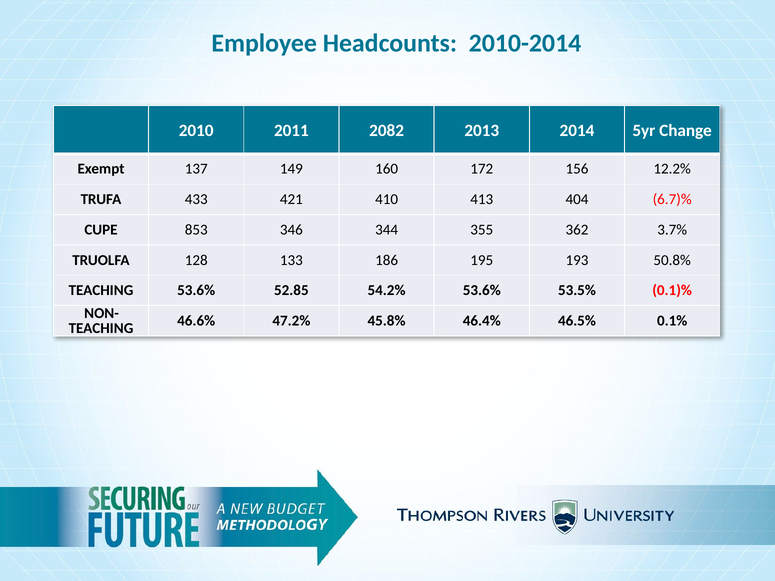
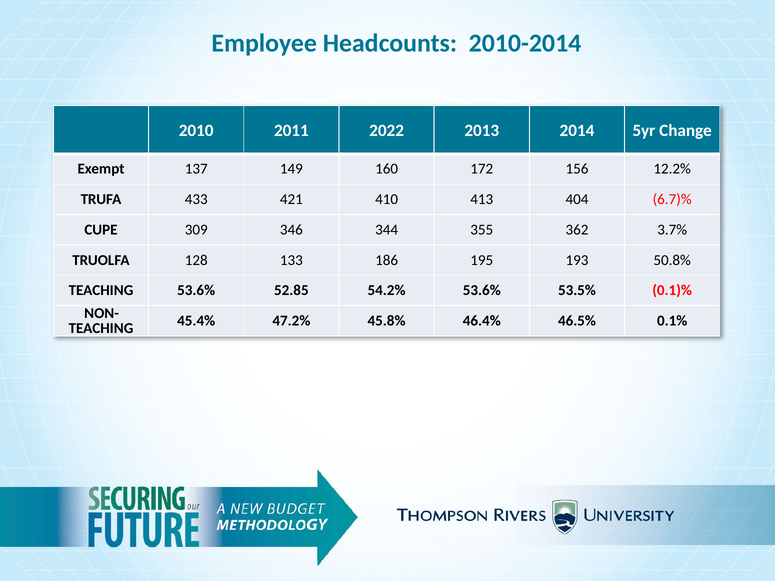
2082: 2082 -> 2022 (387, 130)
853: 853 -> 309 (196, 230)
46.6%: 46.6% -> 45.4% (196, 321)
